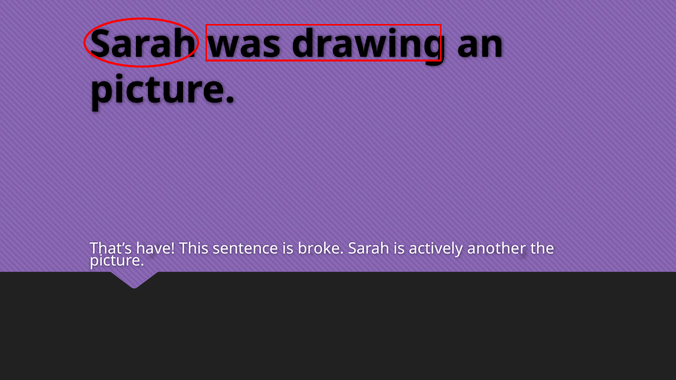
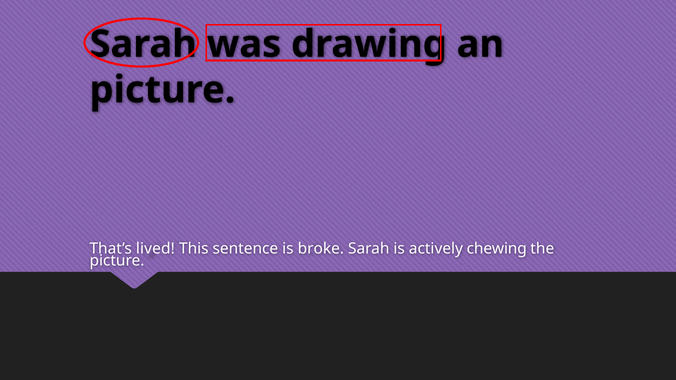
have: have -> lived (155, 249)
another: another -> chewing (497, 249)
